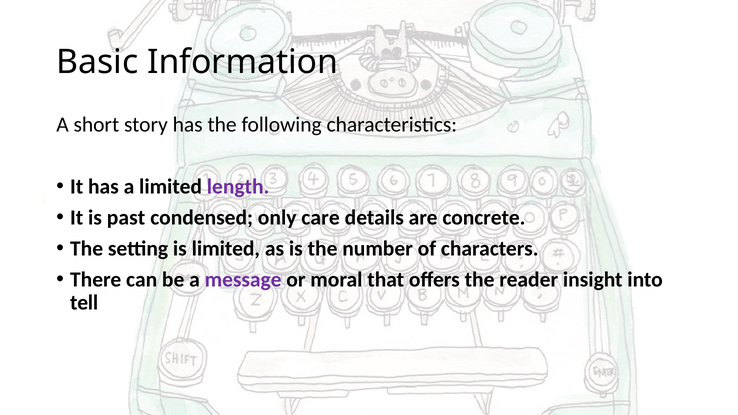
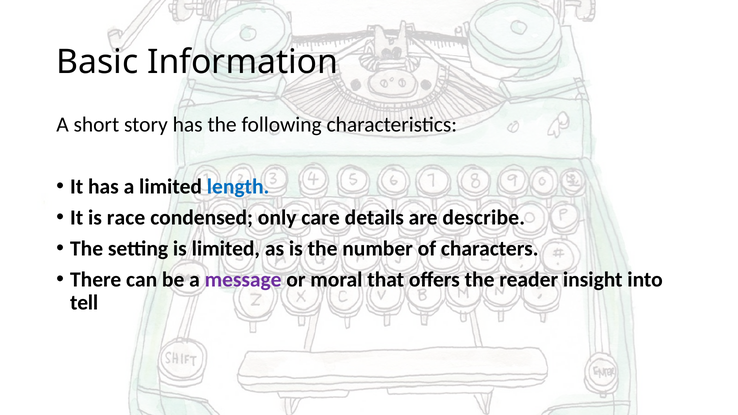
length colour: purple -> blue (238, 187)
past: past -> race (126, 218)
concrete: concrete -> describe (484, 218)
